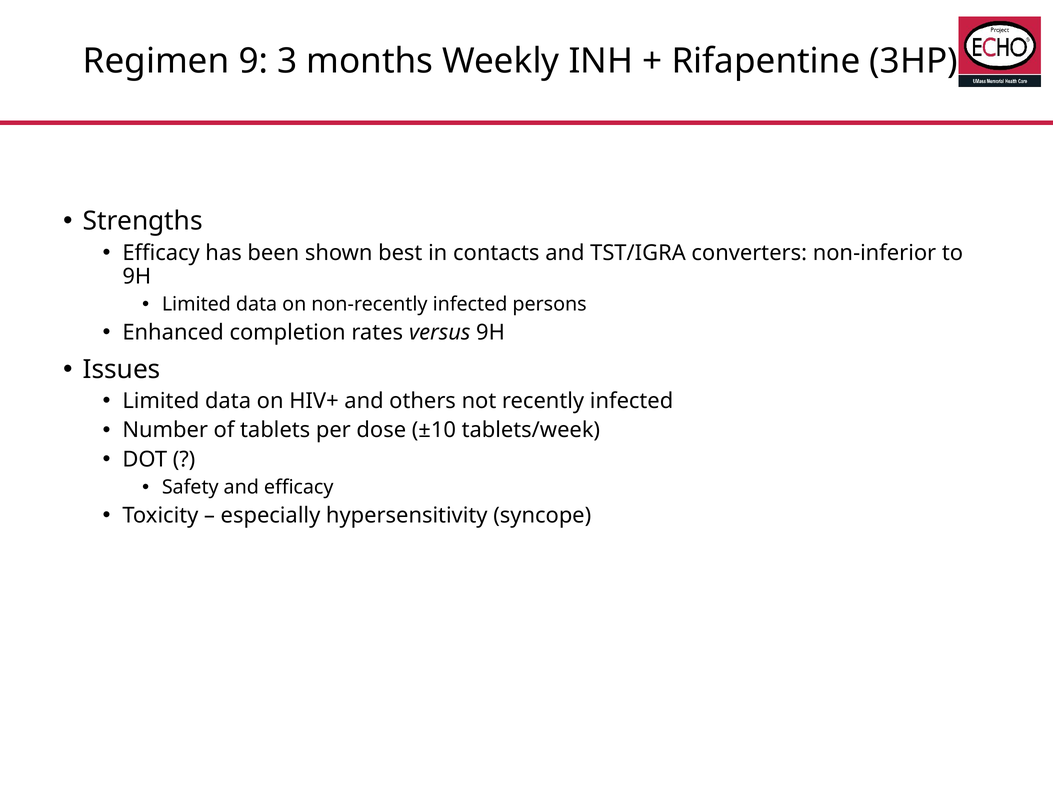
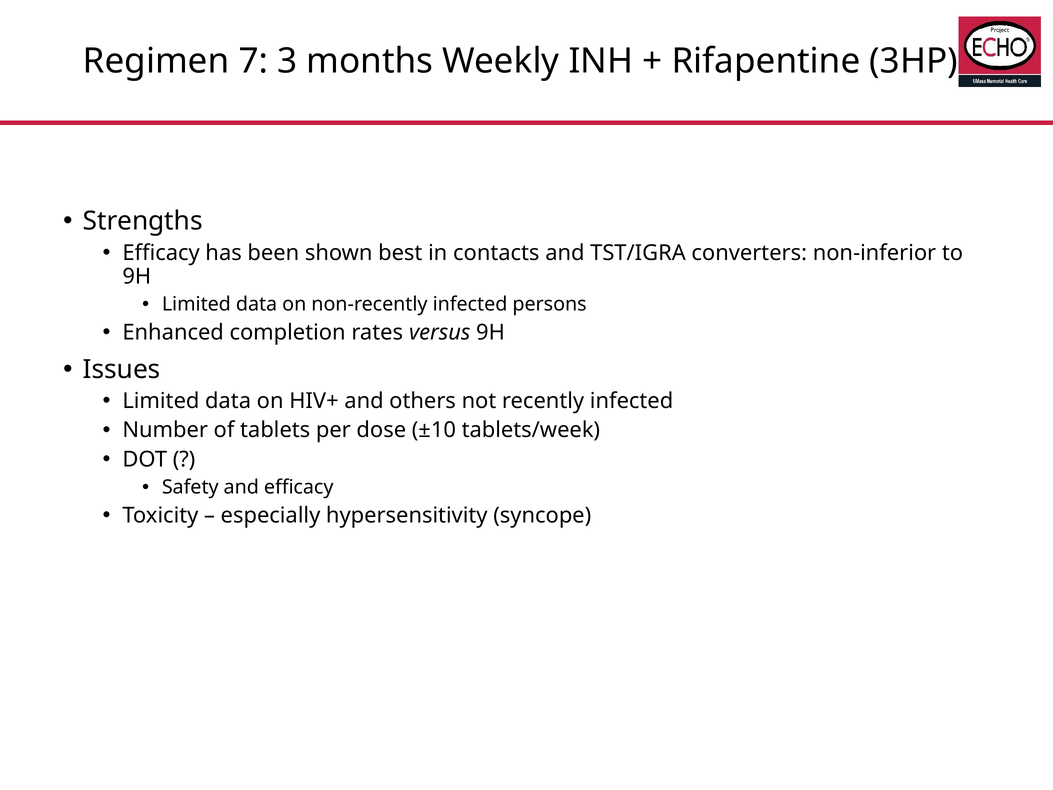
9: 9 -> 7 (253, 61)
